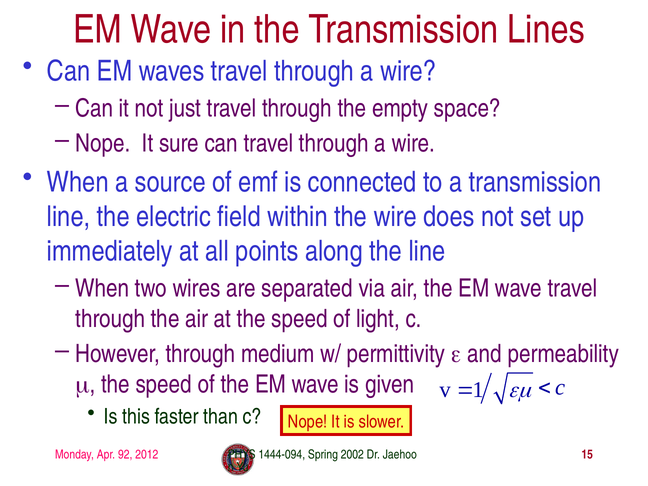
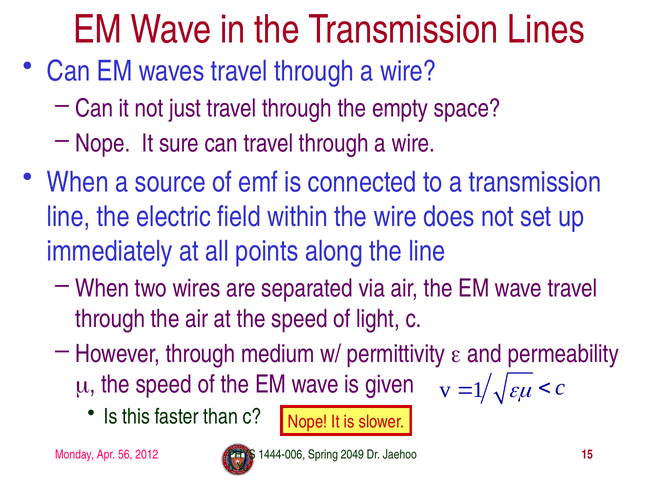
92: 92 -> 56 (125, 454)
1444-094: 1444-094 -> 1444-006 (282, 454)
2002: 2002 -> 2049 (352, 454)
